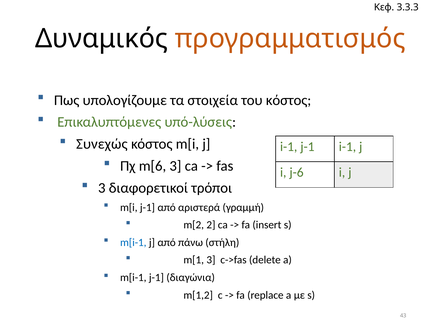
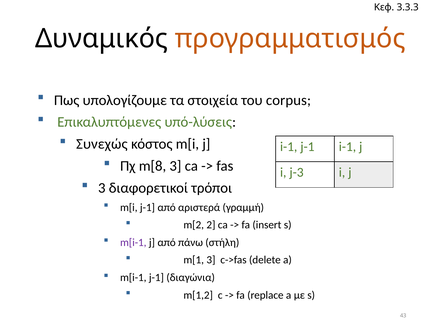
του κόστος: κόστος -> corpus (288, 100)
m[6: m[6 -> m[8 (153, 166)
j-6: j-6 -> j-3 (297, 172)
m[i-1 colour: blue -> purple (133, 242)
